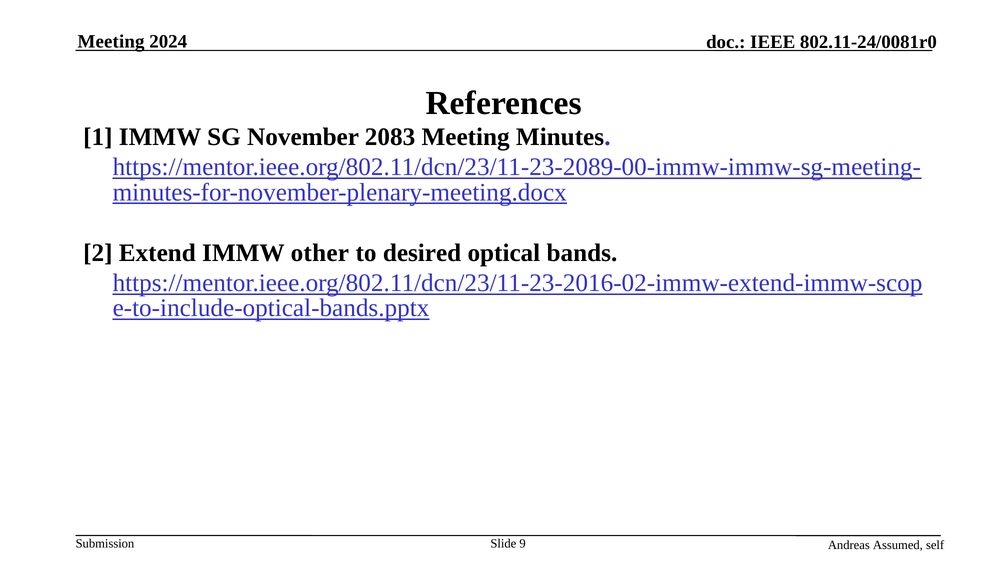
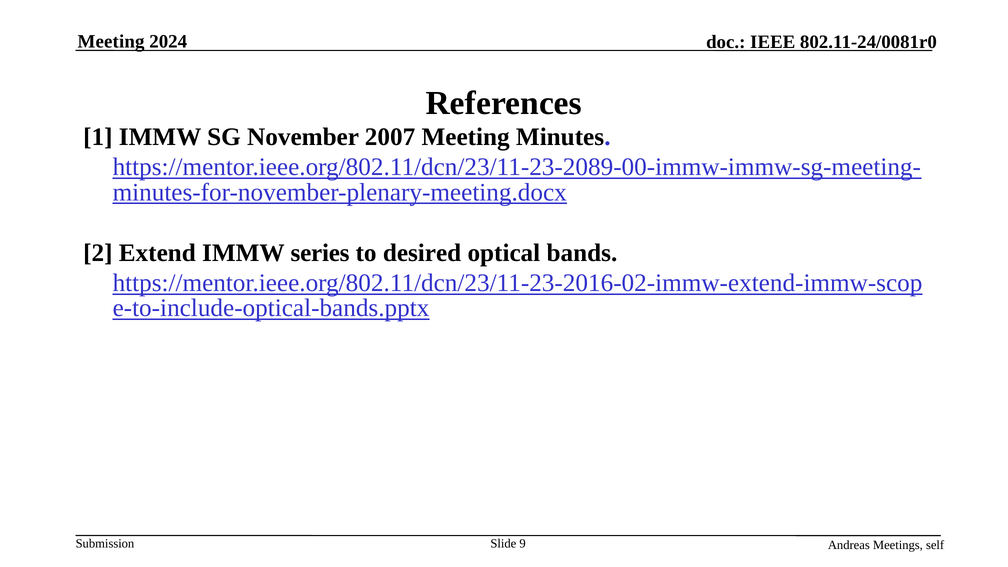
2083: 2083 -> 2007 (390, 137)
other: other -> series (320, 253)
Assumed: Assumed -> Meetings (898, 545)
